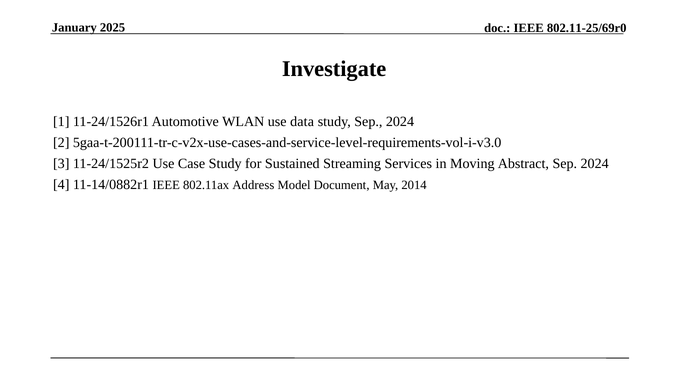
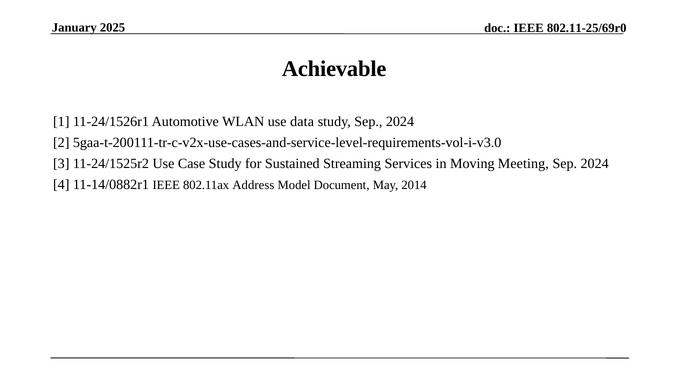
Investigate: Investigate -> Achievable (334, 69)
Abstract: Abstract -> Meeting (523, 164)
